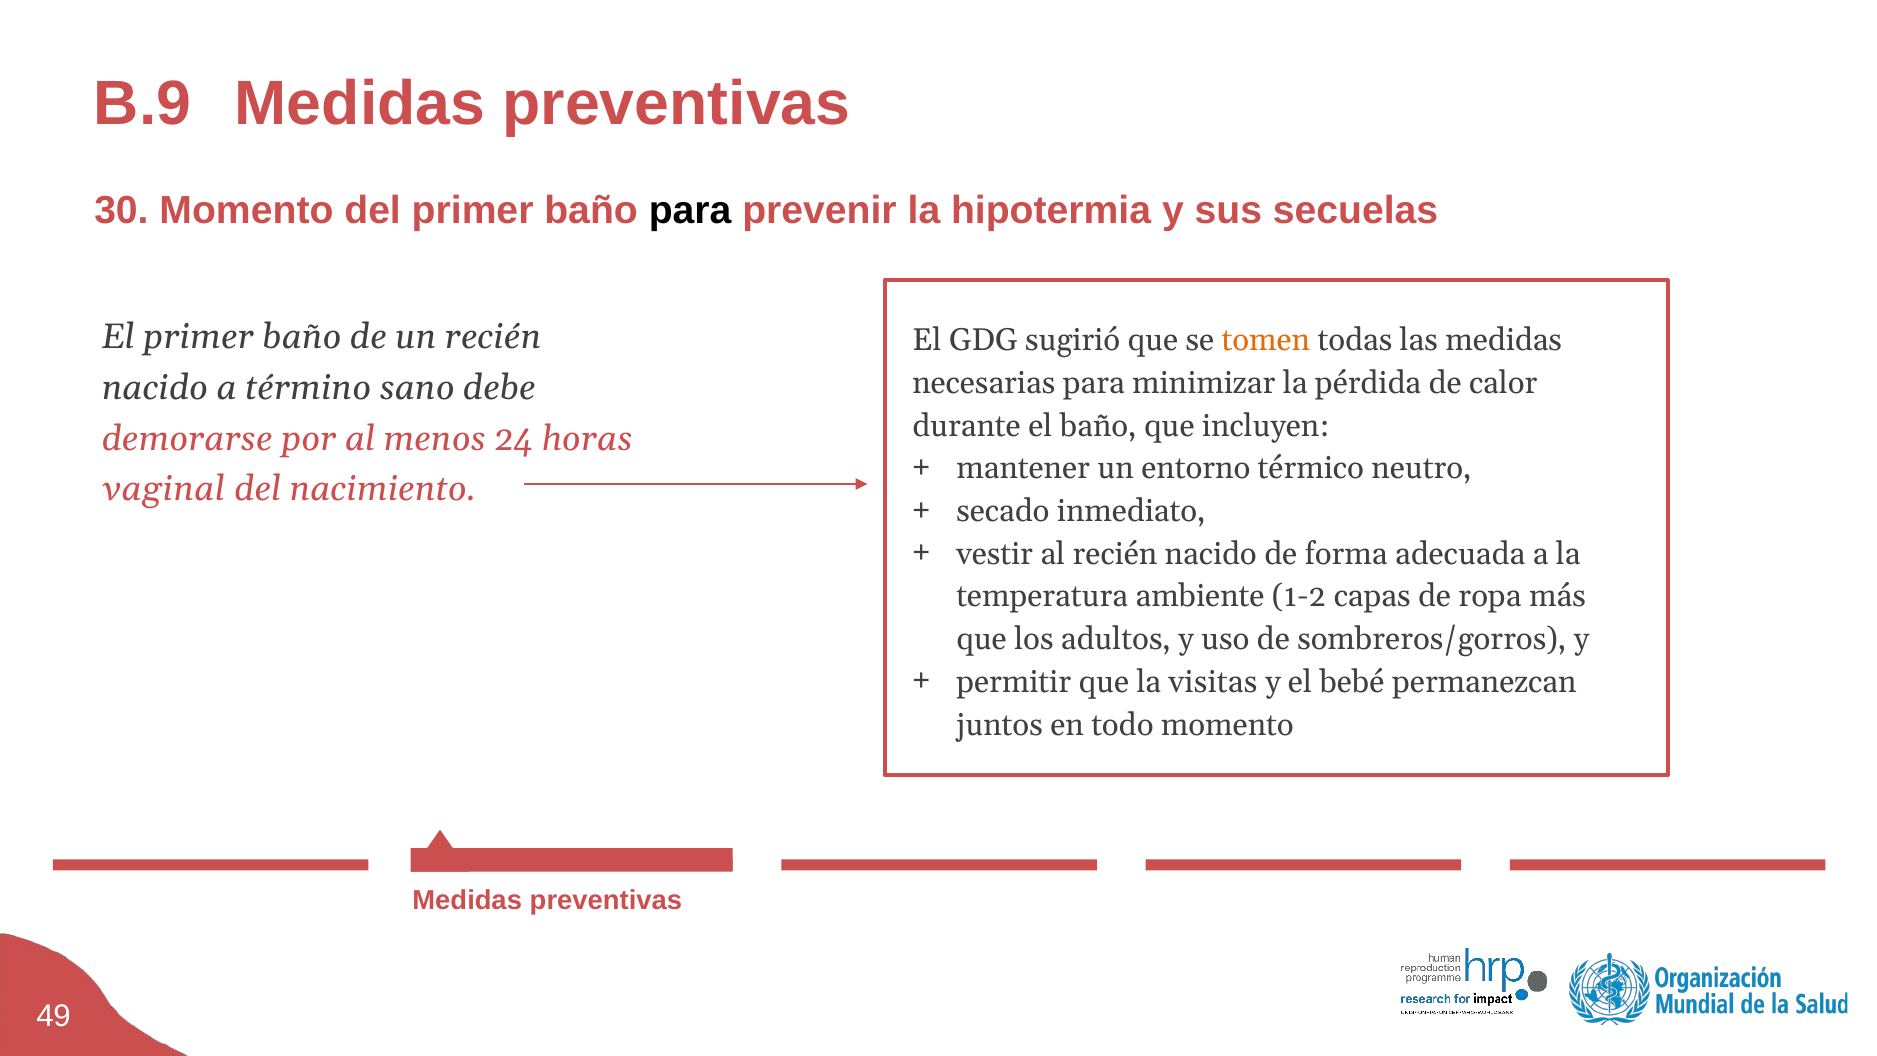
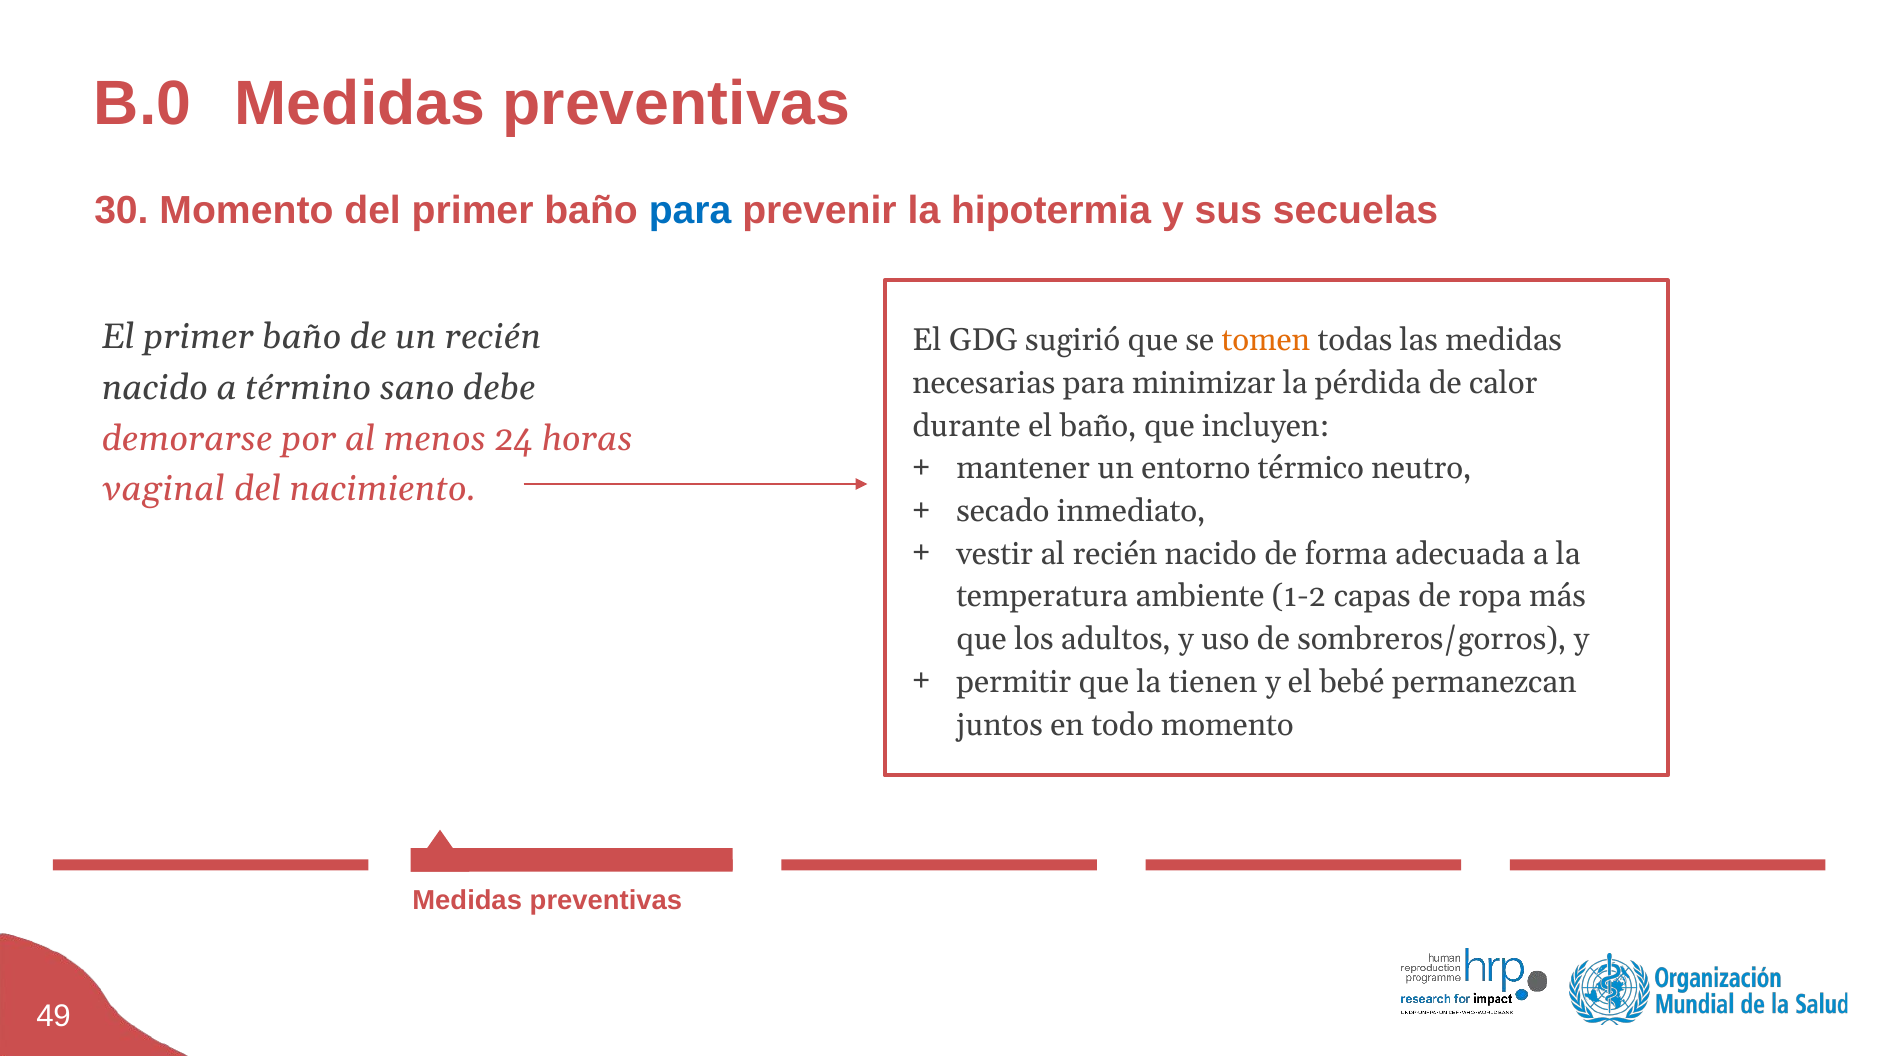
B.9: B.9 -> B.0 (143, 104)
para colour: black -> blue (690, 210)
visitas: visitas -> tienen (1213, 682)
